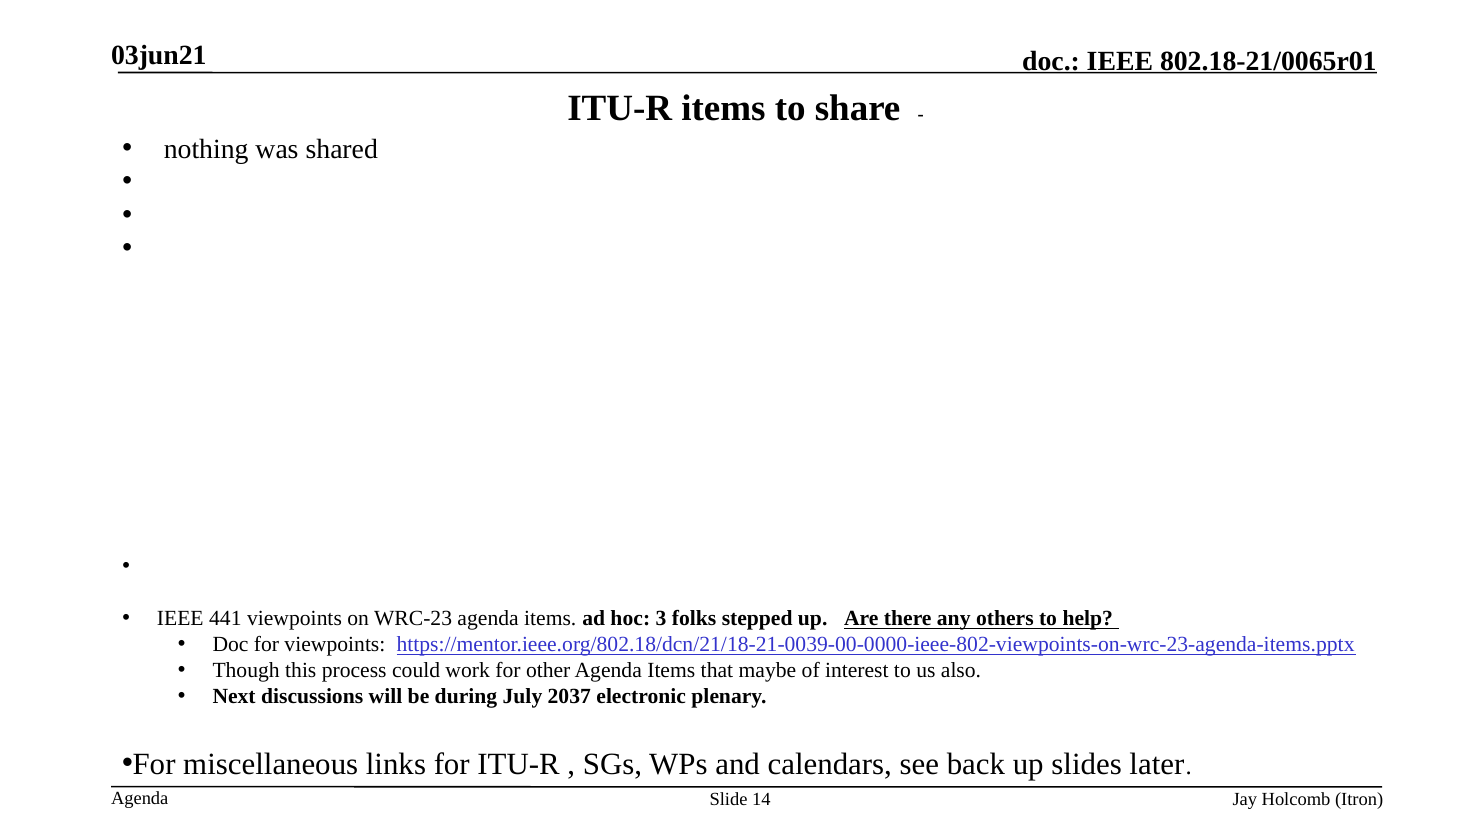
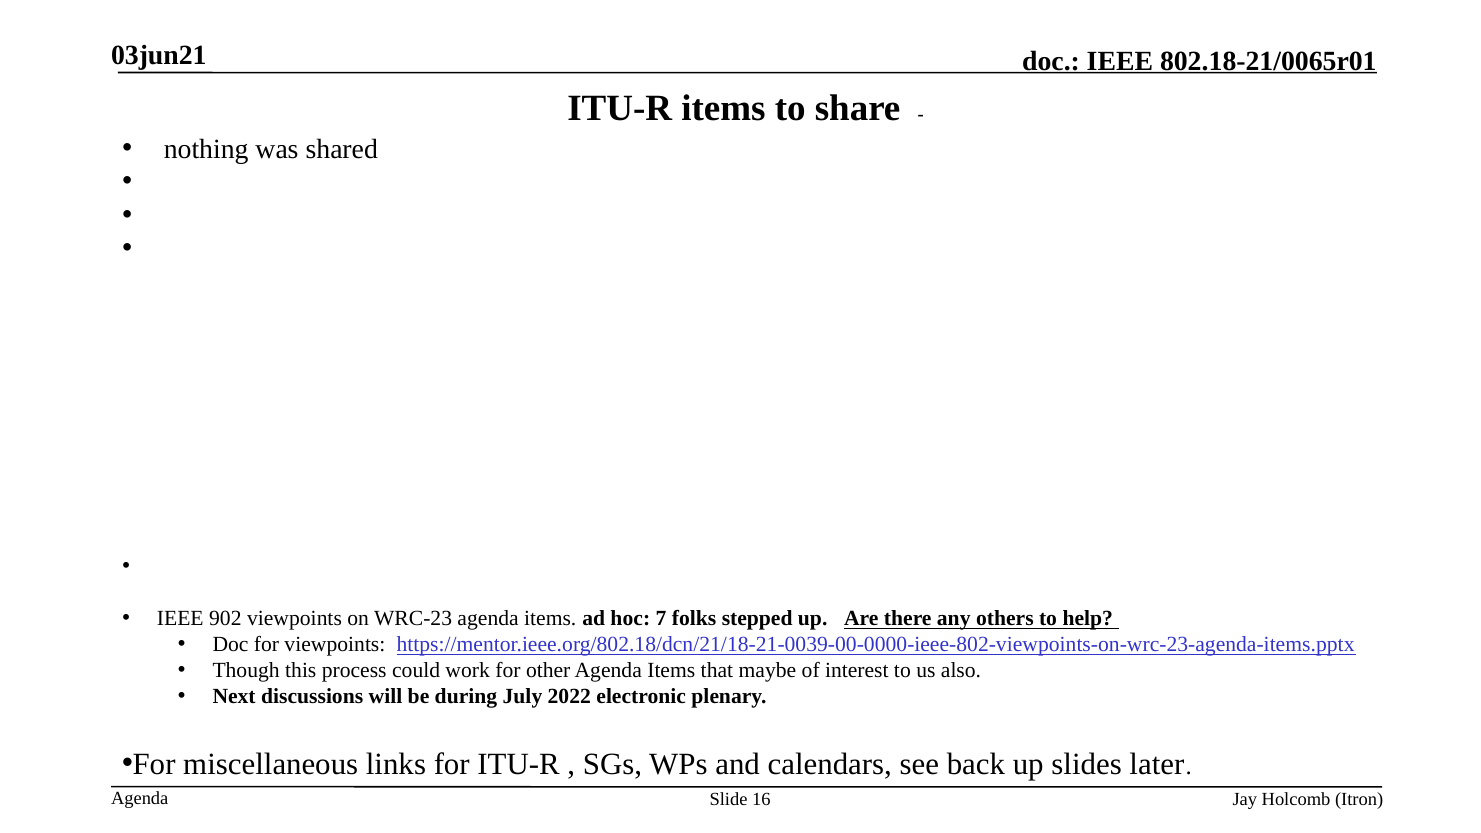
441: 441 -> 902 (225, 619)
3: 3 -> 7 (661, 619)
2037: 2037 -> 2022 (569, 697)
14: 14 -> 16 (761, 799)
